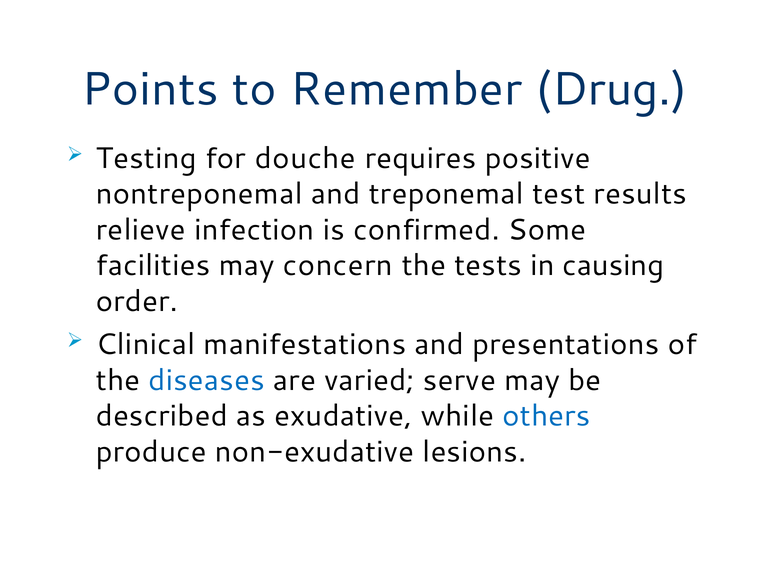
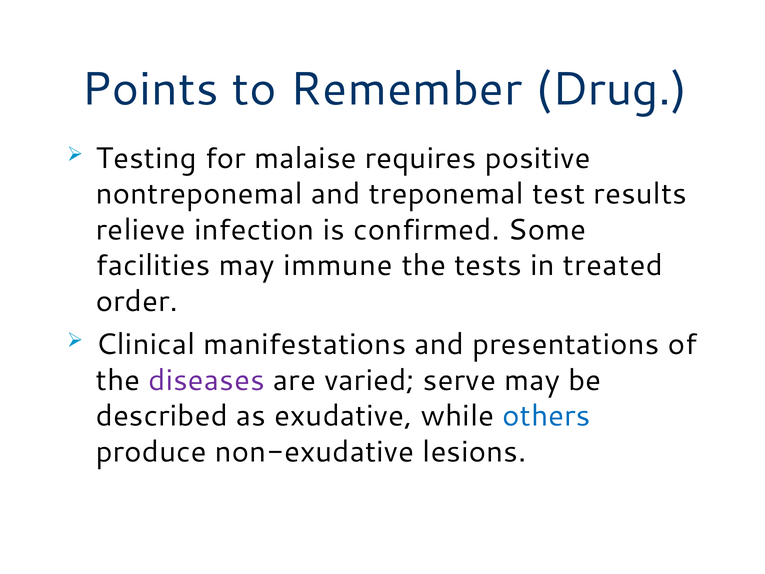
douche: douche -> malaise (305, 158)
concern: concern -> immune (338, 266)
causing: causing -> treated (613, 266)
diseases colour: blue -> purple (207, 380)
